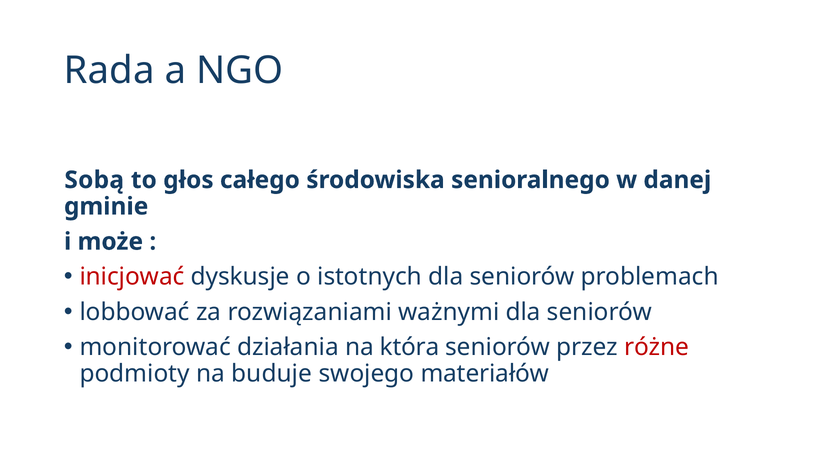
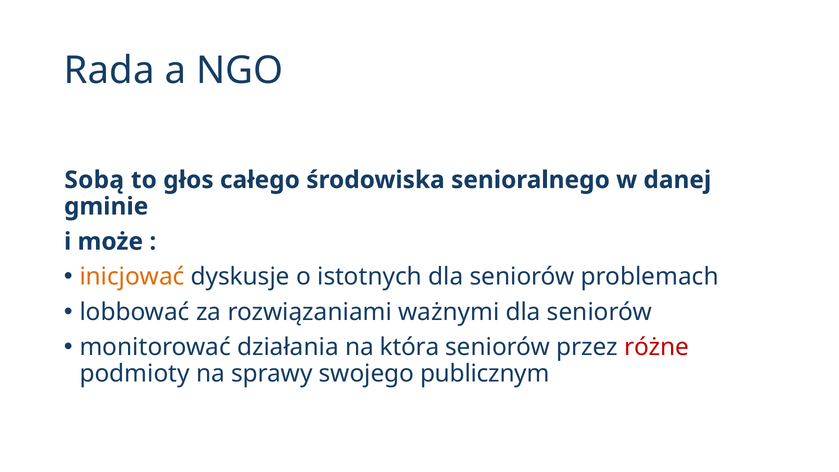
inicjować colour: red -> orange (132, 277)
buduje: buduje -> sprawy (272, 374)
materiałów: materiałów -> publicznym (485, 374)
